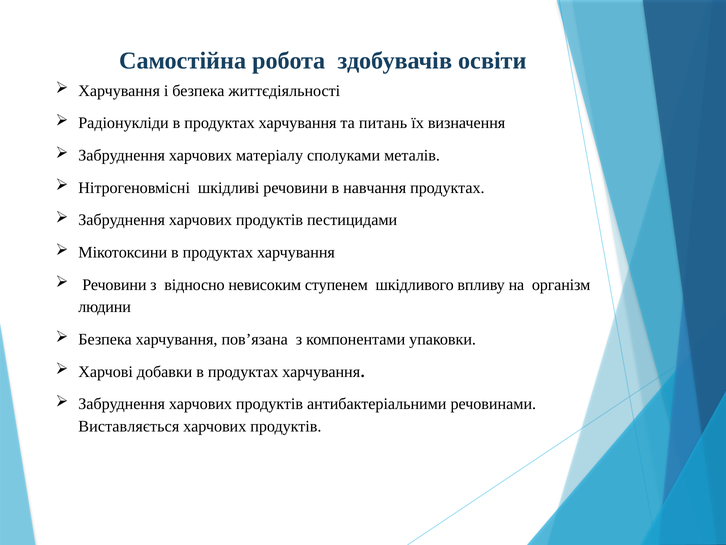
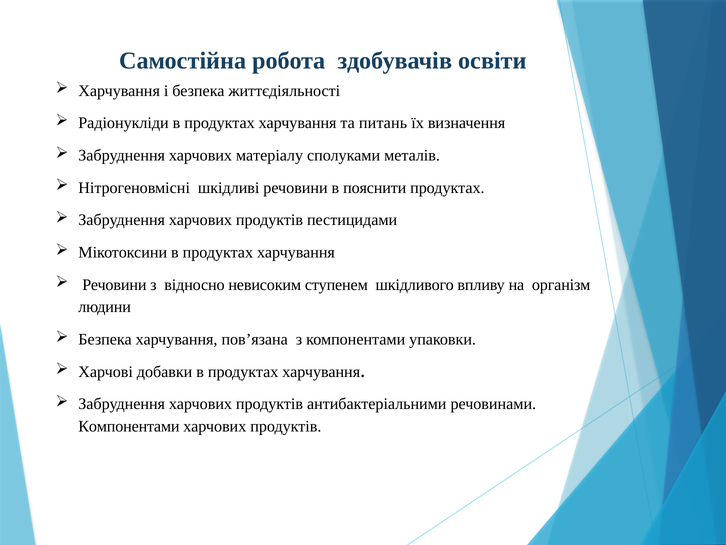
навчання: навчання -> пояснити (375, 188)
Виставляється: Виставляється -> Компонентами (129, 426)
